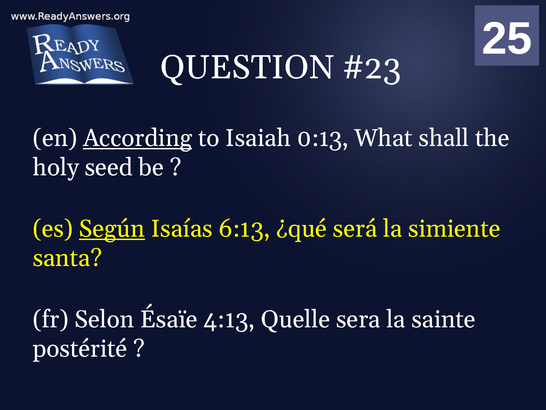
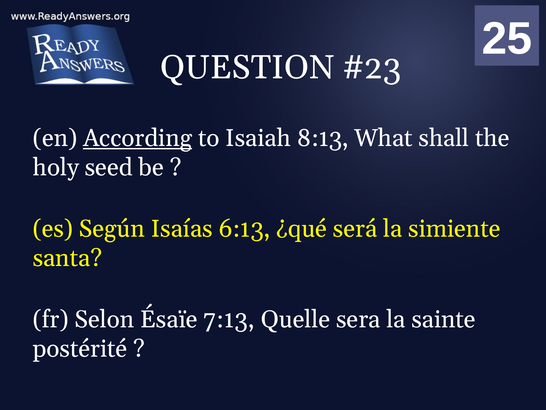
0:13: 0:13 -> 8:13 (323, 138)
Según underline: present -> none (112, 229)
4:13: 4:13 -> 7:13 (229, 319)
